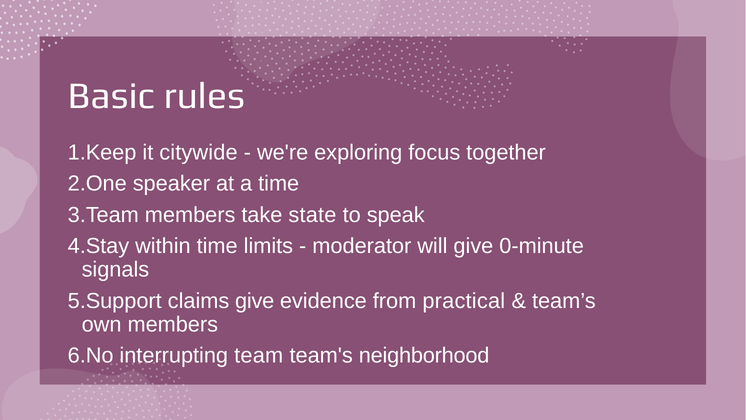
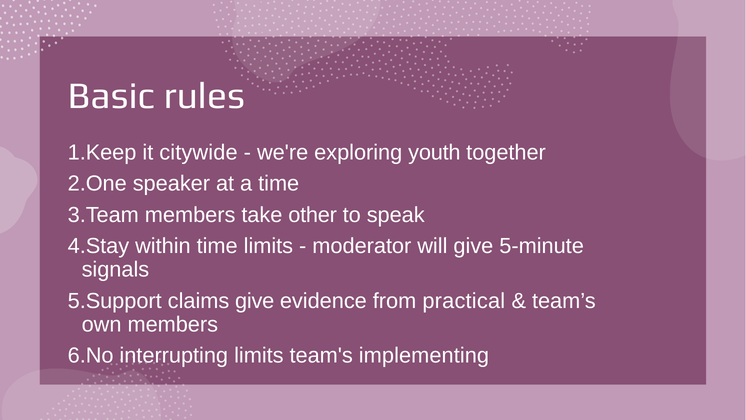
focus: focus -> youth (434, 152)
state: state -> other (313, 215)
0-minute: 0-minute -> 5-minute (542, 246)
interrupting team: team -> limits (259, 355)
neighborhood: neighborhood -> implementing (424, 355)
